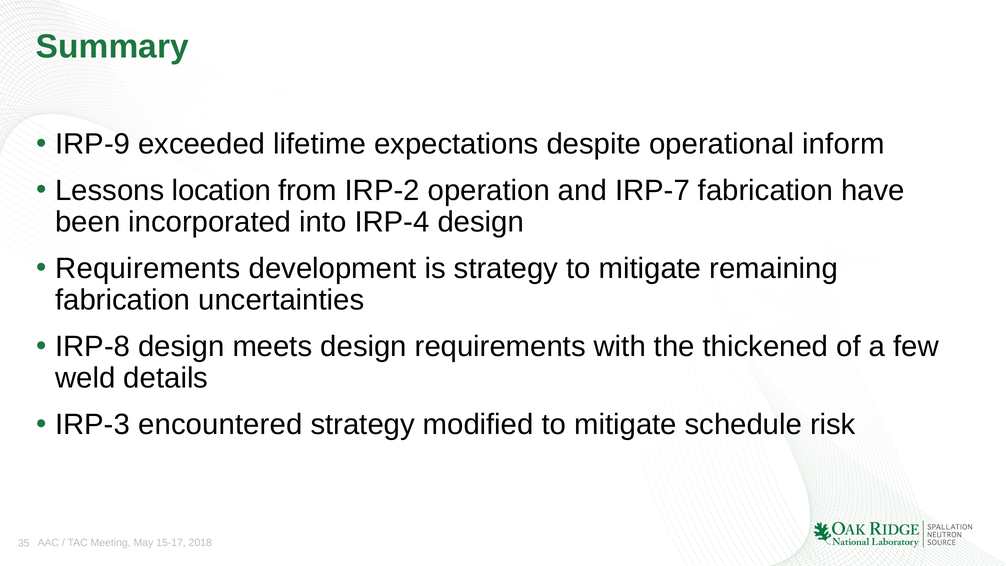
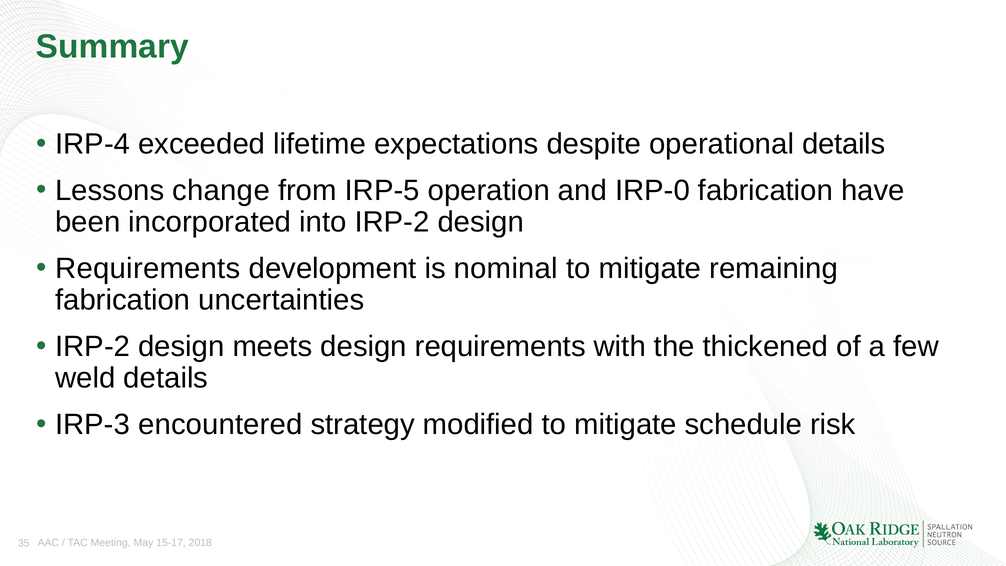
IRP-9: IRP-9 -> IRP-4 (93, 144)
operational inform: inform -> details (844, 144)
location: location -> change (221, 190)
IRP-2: IRP-2 -> IRP-5 (382, 190)
IRP-7: IRP-7 -> IRP-0 (652, 190)
into IRP-4: IRP-4 -> IRP-2 (392, 222)
is strategy: strategy -> nominal (506, 268)
IRP-8: IRP-8 -> IRP-2 (93, 347)
